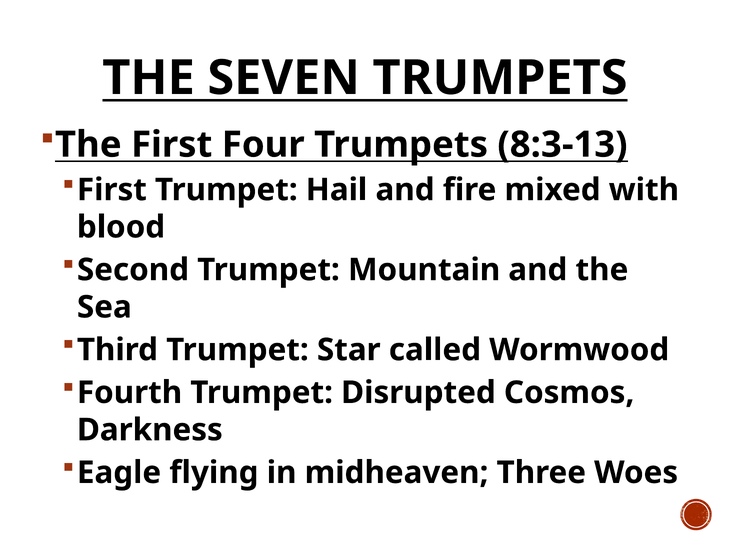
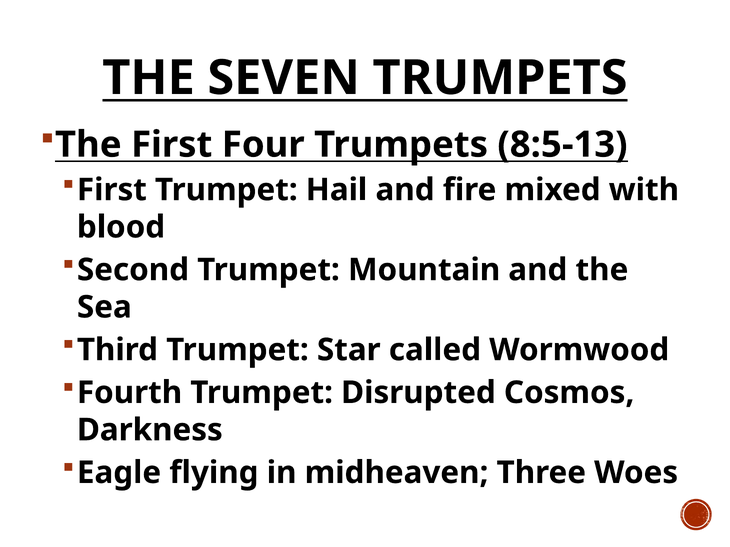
8:3-13: 8:3-13 -> 8:5-13 (562, 145)
